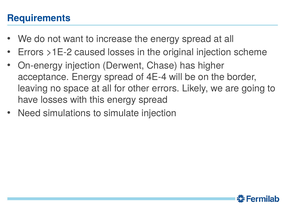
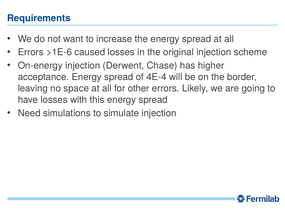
>1E-2: >1E-2 -> >1E-6 (59, 52)
